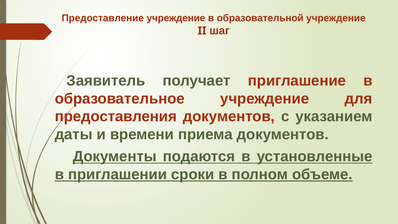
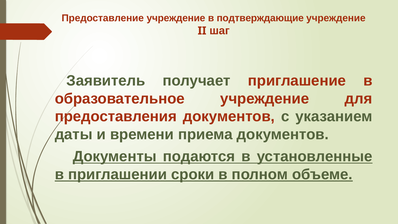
образовательной: образовательной -> подтверждающие (260, 18)
